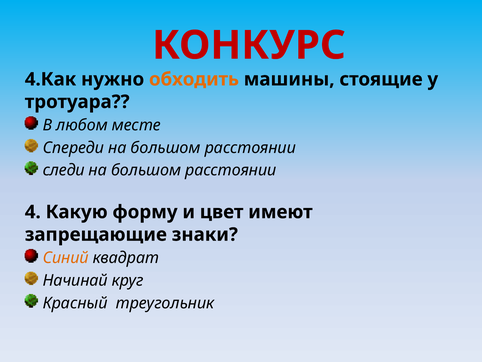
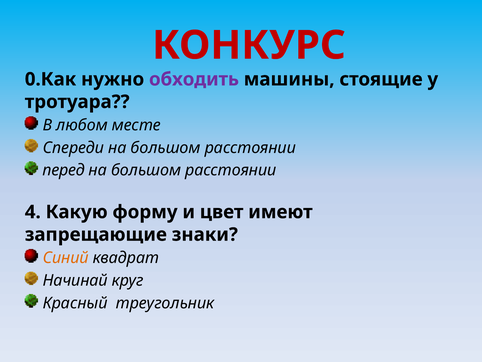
4.Как: 4.Как -> 0.Как (51, 79)
обходить colour: orange -> purple (194, 79)
следи: следи -> перед (64, 170)
